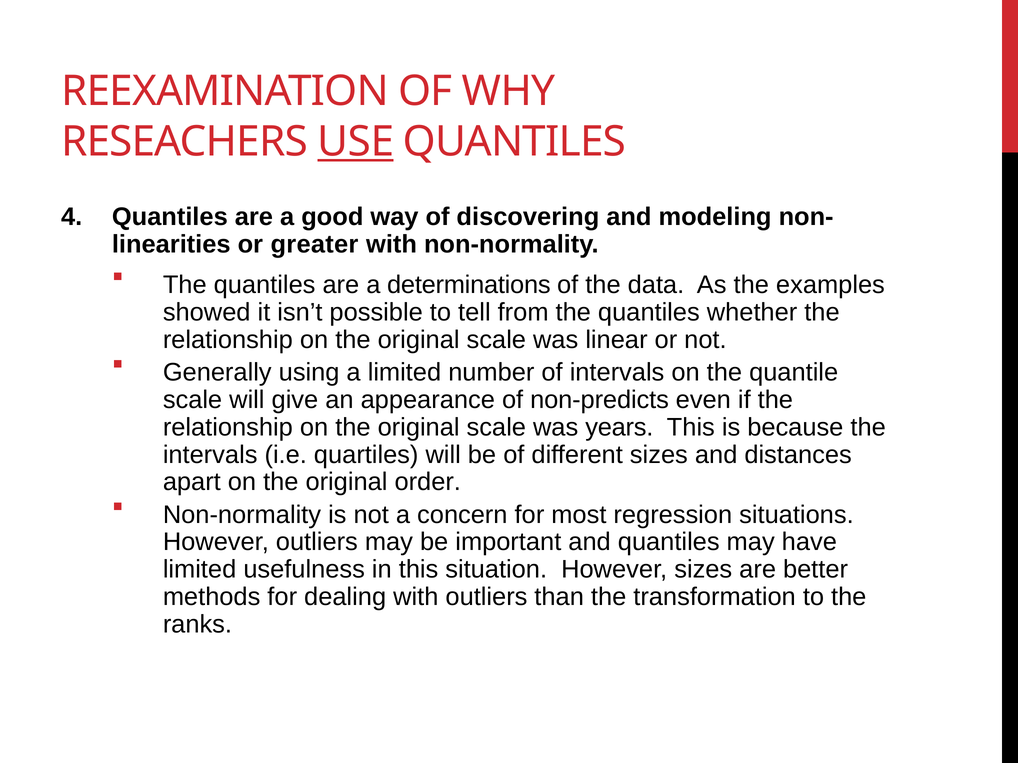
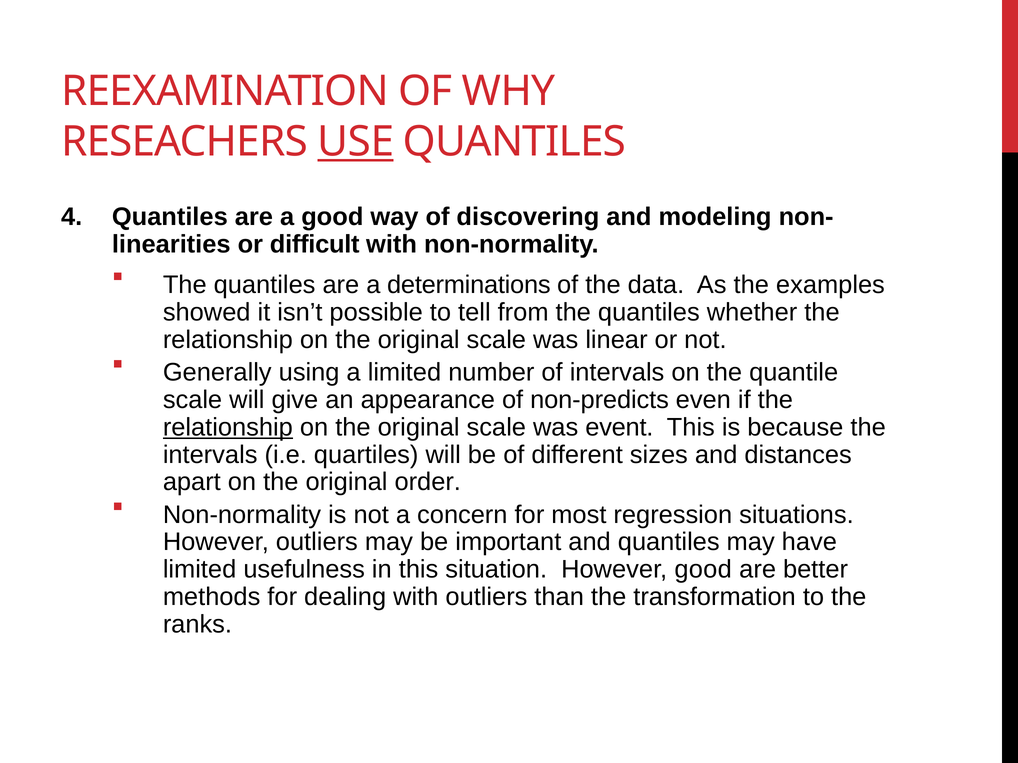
greater: greater -> difficult (315, 245)
relationship underline: none -> present (228, 427)
years: years -> event (619, 427)
However sizes: sizes -> good (703, 570)
